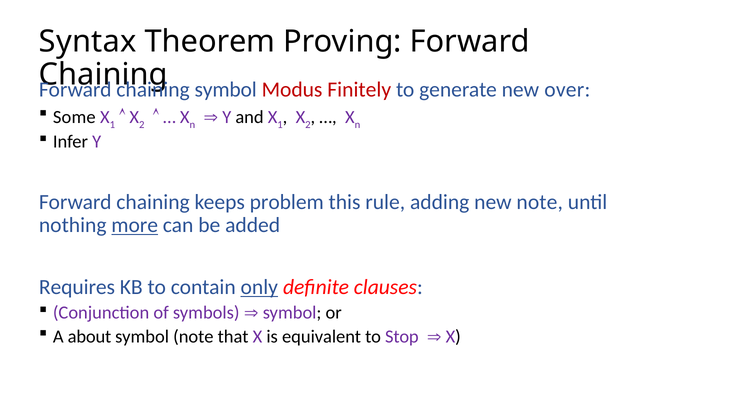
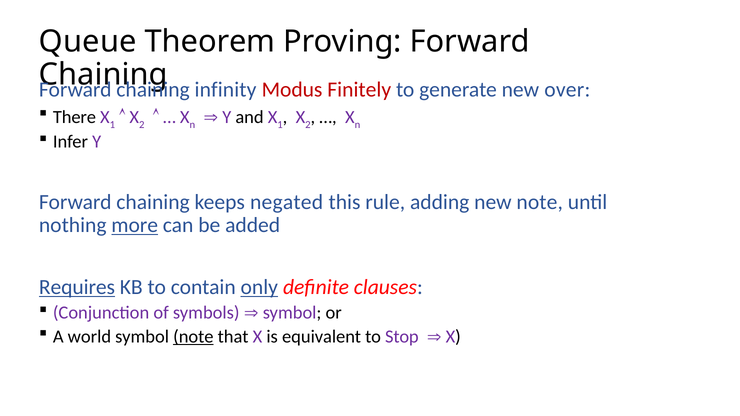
Syntax: Syntax -> Queue (88, 41)
symbol: symbol -> infinity (226, 90)
Some: Some -> There (74, 117)
problem: problem -> negated (287, 202)
Requires underline: none -> present (77, 287)
about: about -> world (89, 337)
note underline: none -> present (193, 337)
